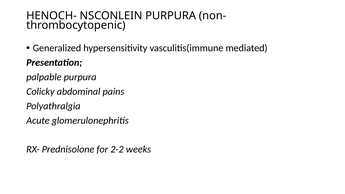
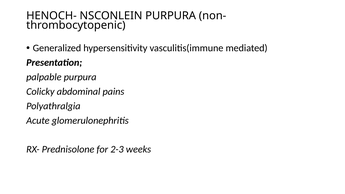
2-2: 2-2 -> 2-3 (117, 149)
